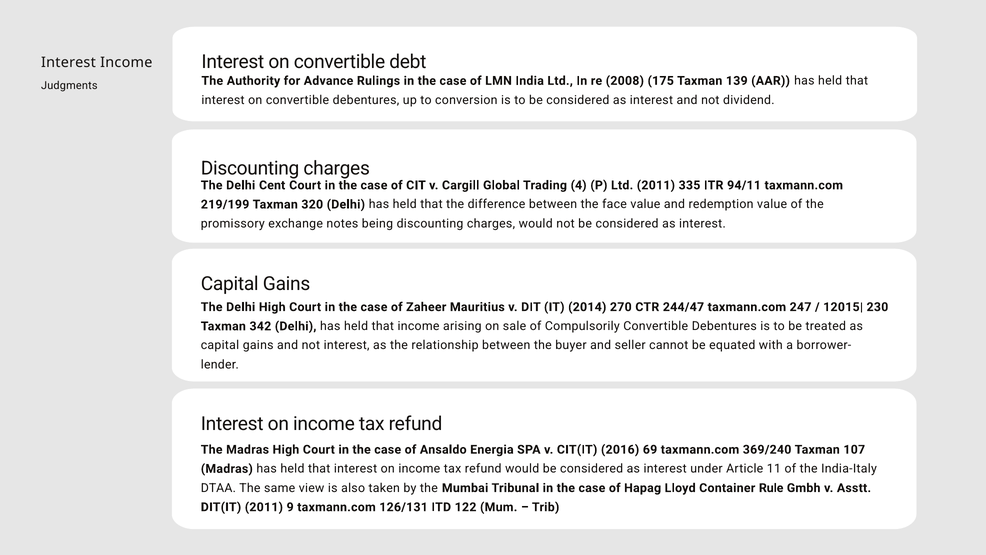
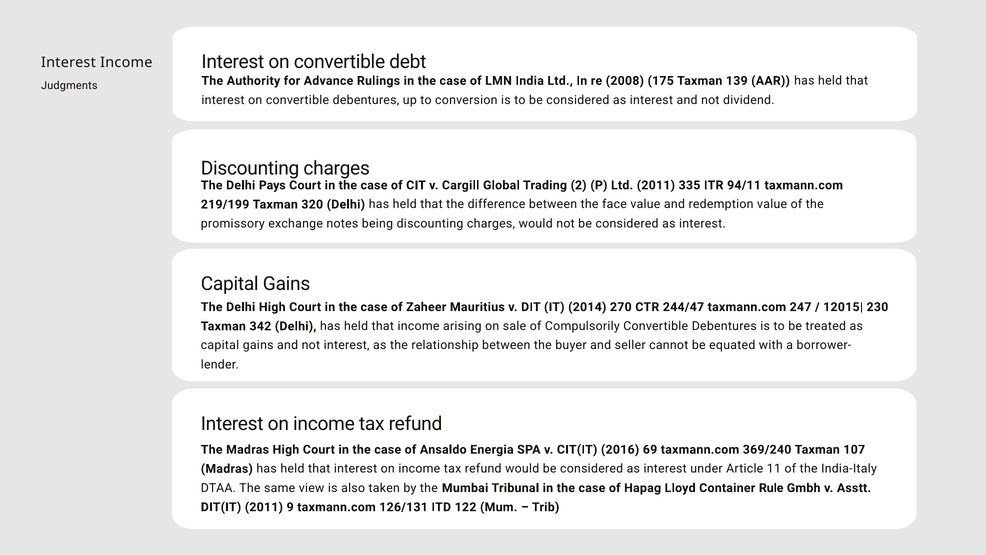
Cent: Cent -> Pays (272, 185)
4: 4 -> 2 (579, 185)
